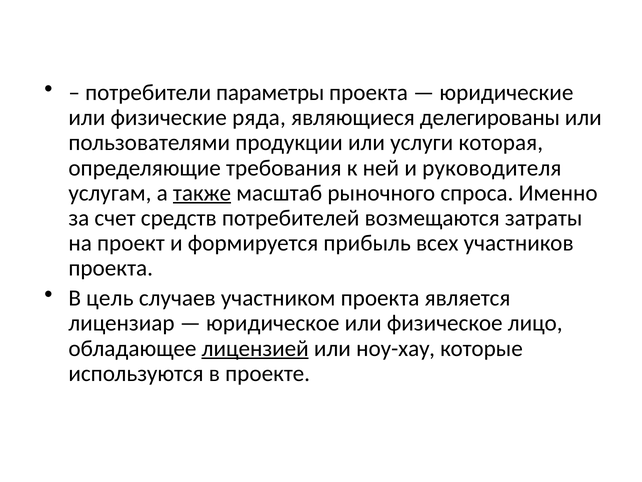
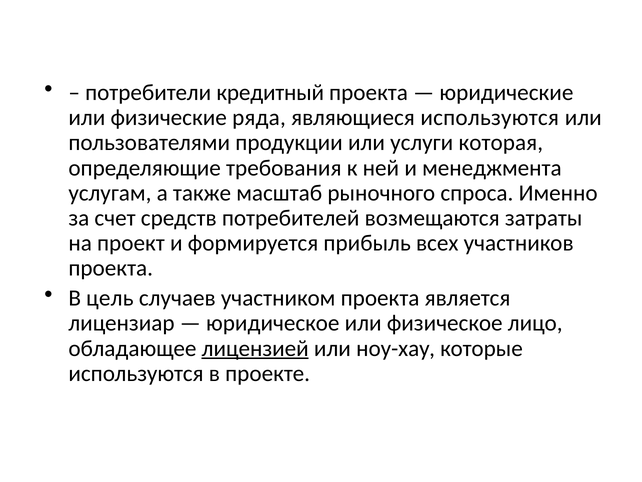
параметры: параметры -> кредитный (270, 93)
являющиеся делегированы: делегированы -> используются (490, 118)
руководителя: руководителя -> менеджмента (492, 168)
также underline: present -> none (202, 193)
